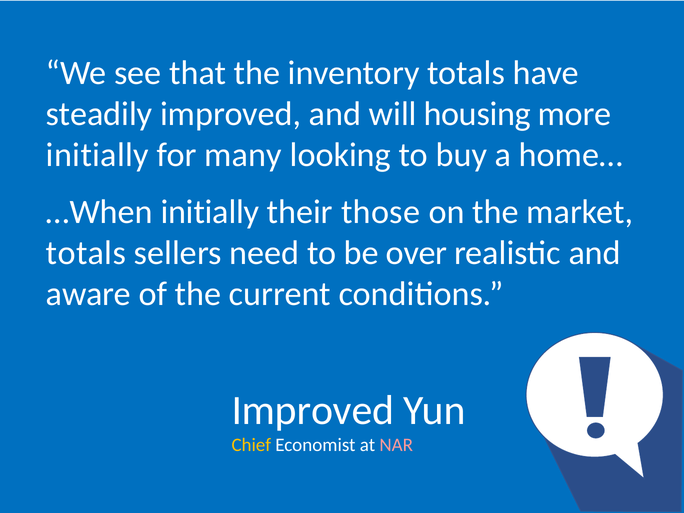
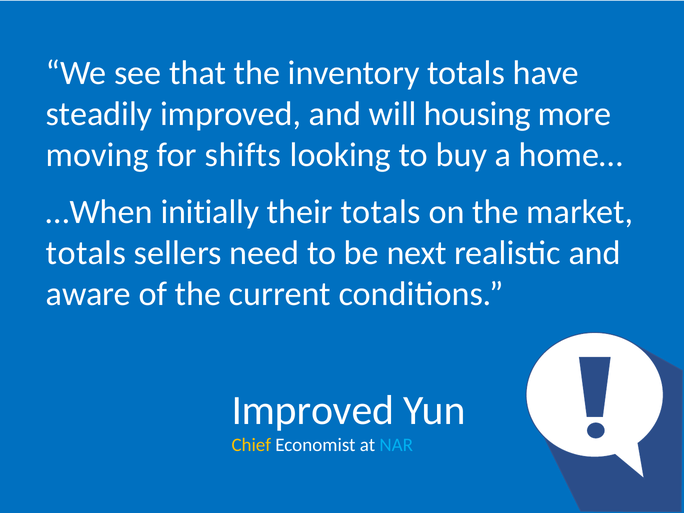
initially: initially -> moving (97, 155)
many: many -> shifts (243, 155)
their those: those -> totals (381, 212)
over: over -> next (417, 253)
NAR colour: pink -> light blue (396, 445)
